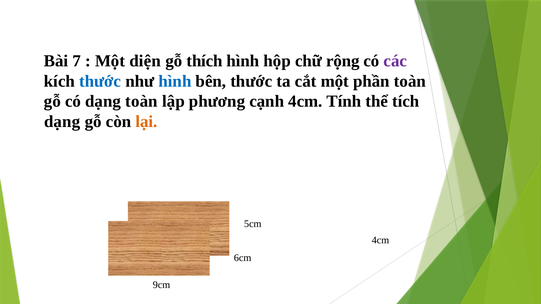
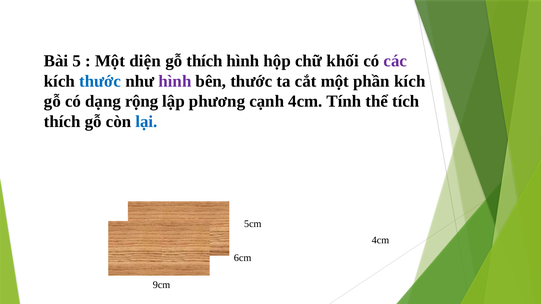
7: 7 -> 5 (77, 61)
rộng: rộng -> khối (343, 61)
hình colour: blue -> purple (175, 81)
phần toàn: toàn -> kích (410, 81)
dạng toàn: toàn -> rộng (142, 102)
dạng: dạng -> thích (62, 122)
lại colour: orange -> blue (146, 122)
